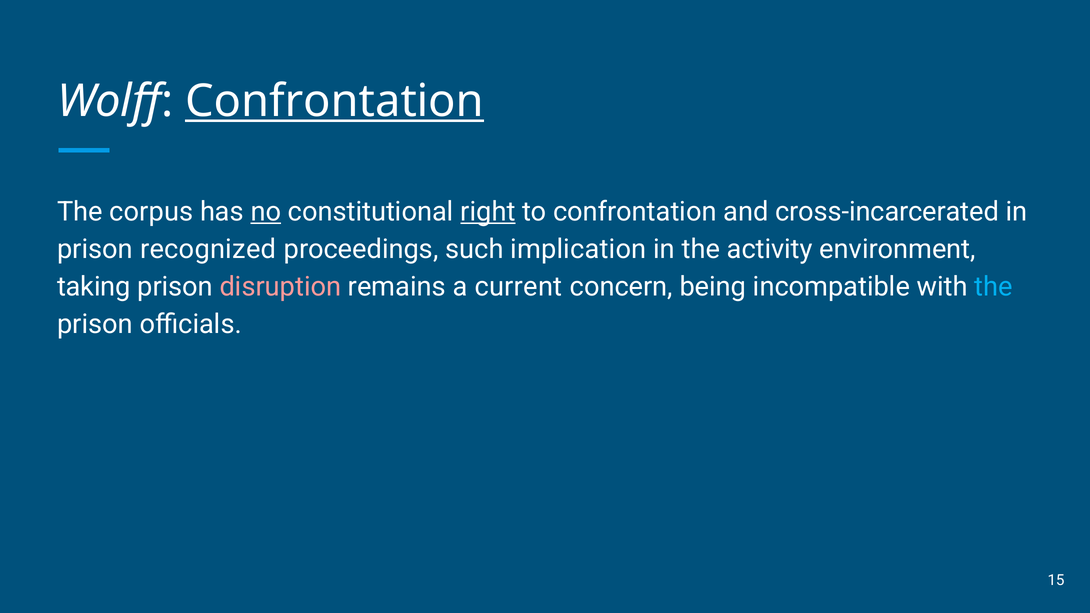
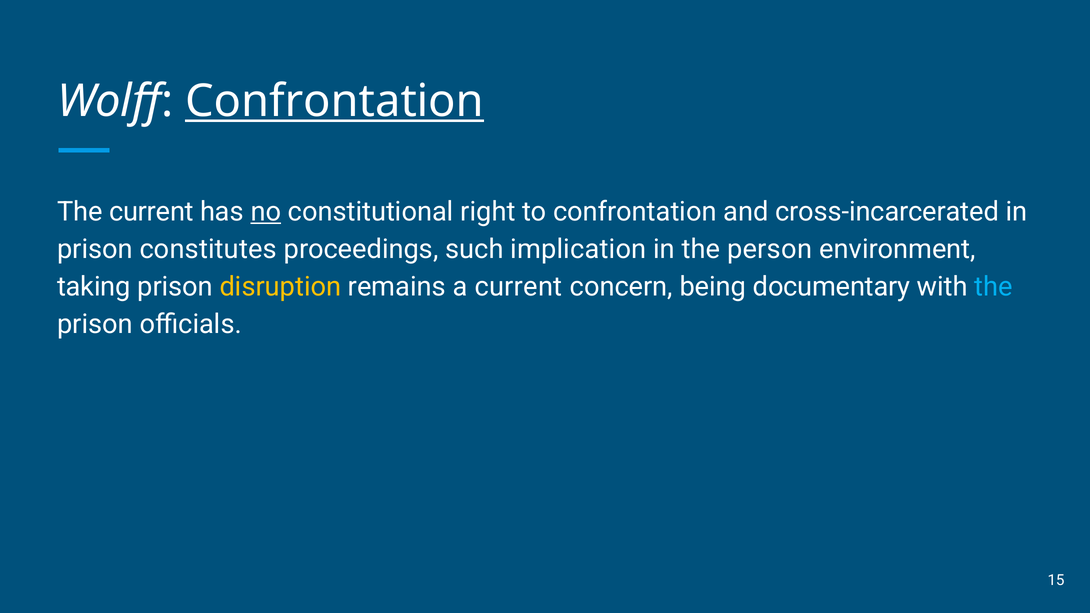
The corpus: corpus -> current (151, 212)
right underline: present -> none (488, 212)
recognized: recognized -> constitutes (208, 249)
activity: activity -> person (770, 249)
disruption colour: pink -> yellow (280, 287)
incompatible: incompatible -> documentary (832, 287)
